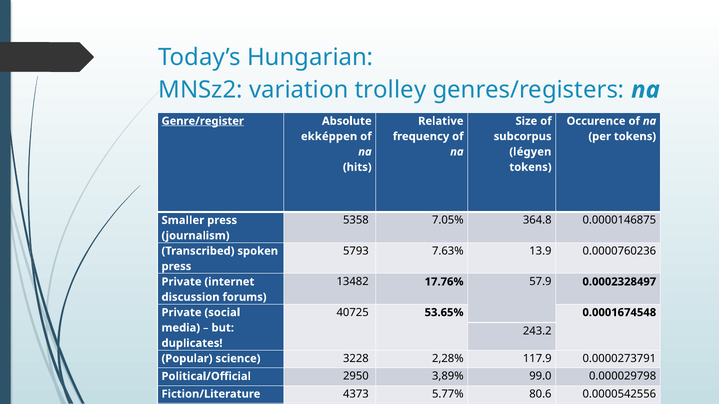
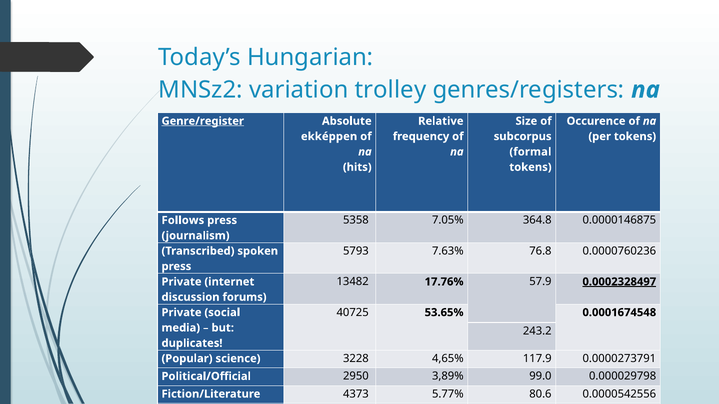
légyen: légyen -> formal (530, 152)
Smaller: Smaller -> Follows (183, 220)
13.9: 13.9 -> 76.8 (540, 251)
0.0002328497 underline: none -> present (619, 282)
2,28%: 2,28% -> 4,65% (448, 359)
